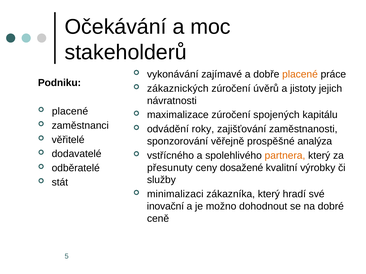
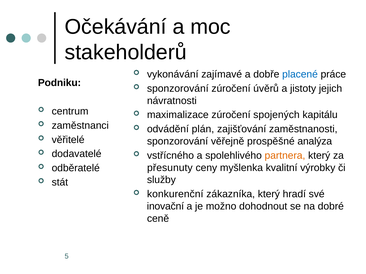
placené colour: orange -> blue (300, 74)
zákaznických: zákaznických -> sponzorování (178, 89)
placené: placené -> centrum (70, 111)
roky: roky -> plán (203, 129)
dosažené: dosažené -> myšlenka (241, 168)
minimalizaci: minimalizaci -> konkurenční (175, 194)
